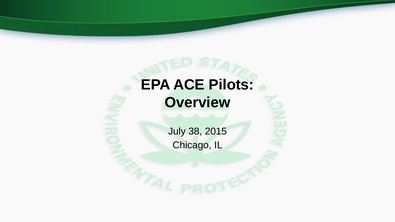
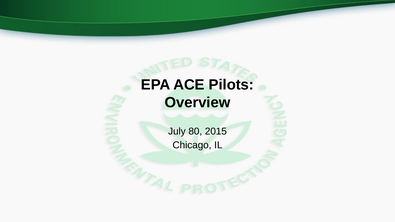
38: 38 -> 80 (195, 132)
